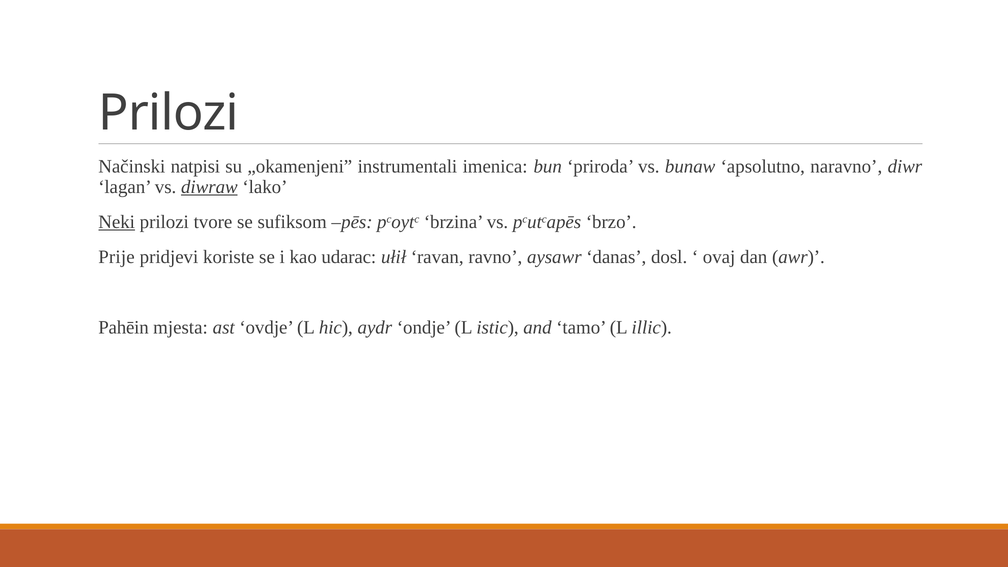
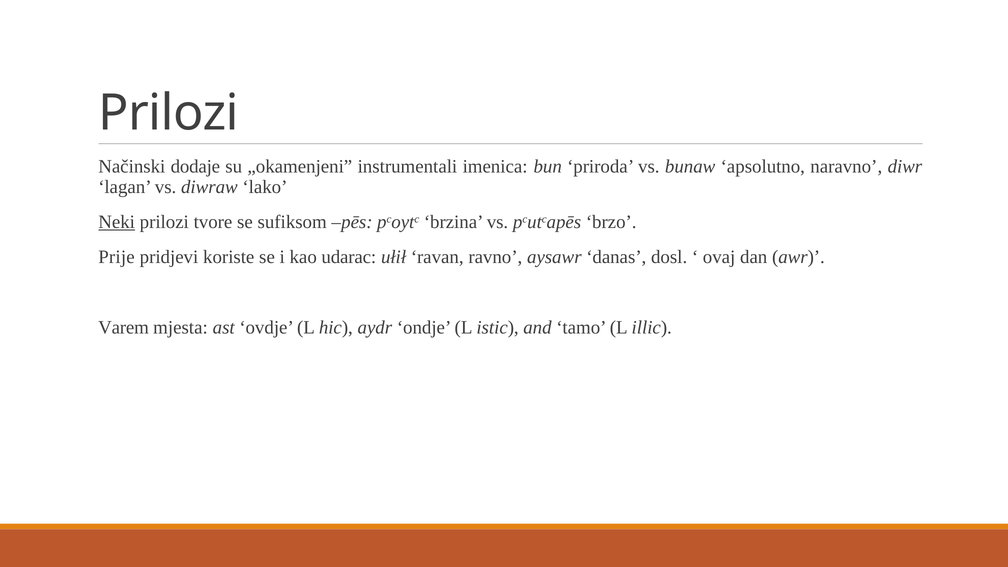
natpisi: natpisi -> dodaje (195, 166)
diwraw underline: present -> none (209, 187)
Pahēin: Pahēin -> Varem (124, 327)
